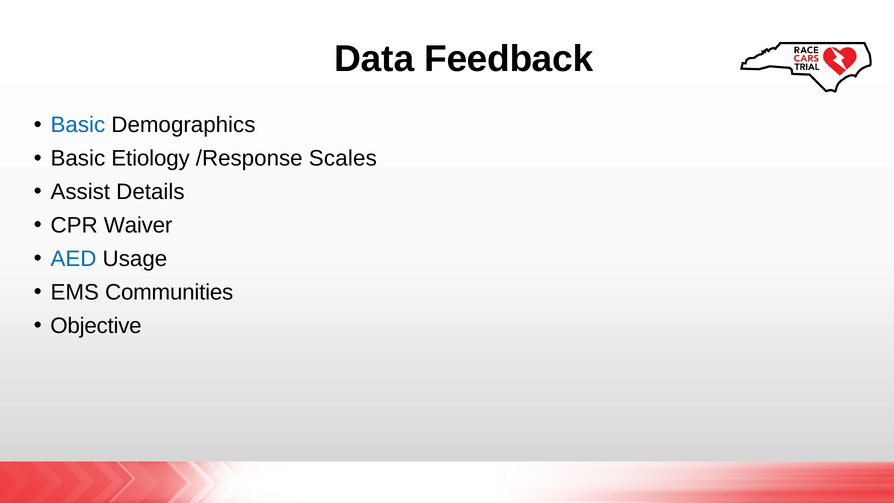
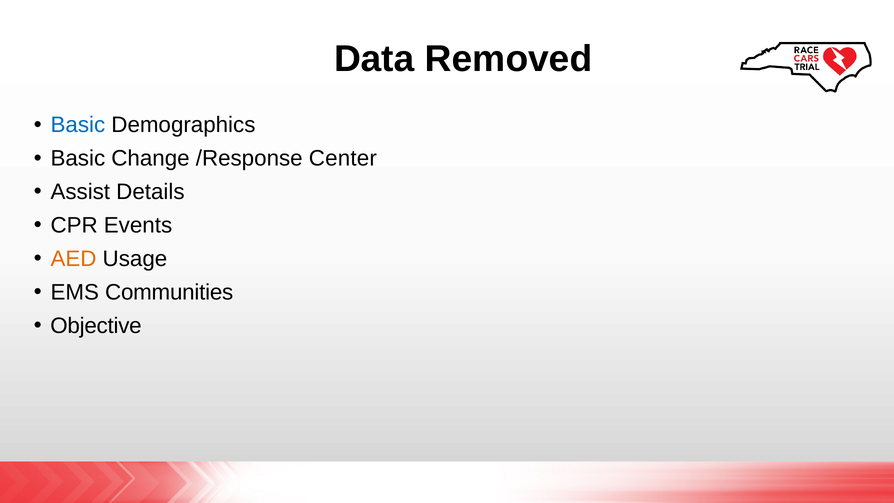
Feedback: Feedback -> Removed (509, 59)
Etiology: Etiology -> Change (150, 159)
Scales: Scales -> Center (343, 159)
Waiver: Waiver -> Events (138, 225)
AED colour: blue -> orange (73, 259)
